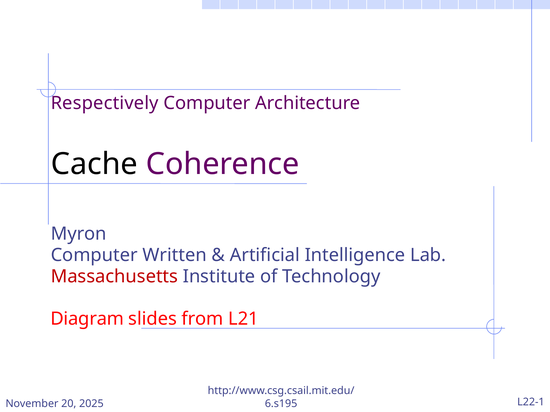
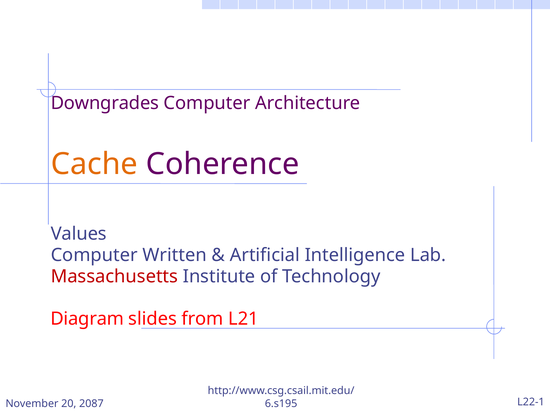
Respectively: Respectively -> Downgrades (105, 103)
Cache colour: black -> orange (94, 164)
Myron: Myron -> Values (79, 234)
2025: 2025 -> 2087 (91, 404)
